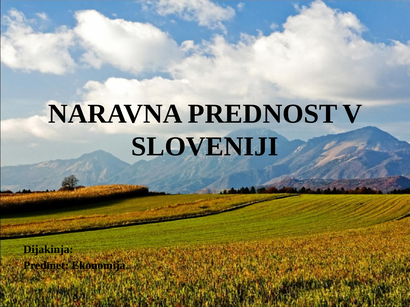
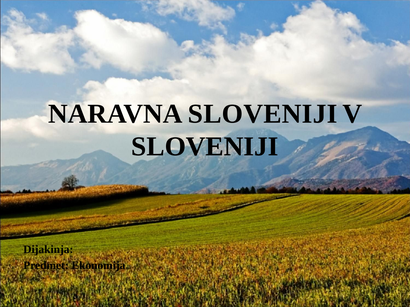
NARAVNA PREDNOST: PREDNOST -> SLOVENIJI (263, 114)
